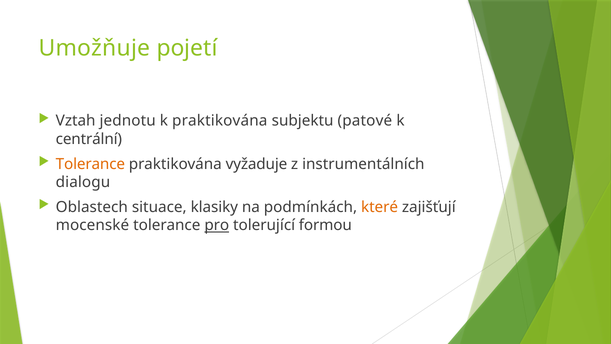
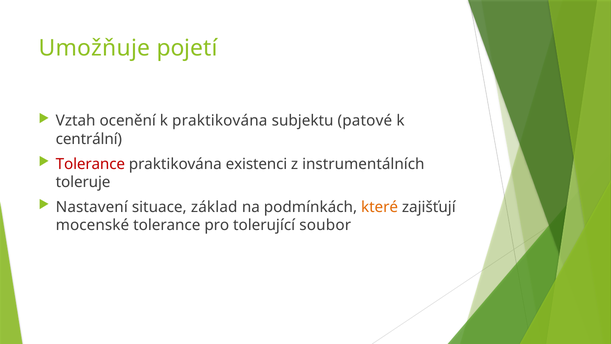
jednotu: jednotu -> ocenění (128, 121)
Tolerance colour: orange -> red (90, 164)
vyžaduje: vyžaduje -> existenci (256, 164)
dialogu: dialogu -> toleruje (83, 182)
Oblastech: Oblastech -> Nastavení (92, 207)
klasiky: klasiky -> základ (214, 207)
pro underline: present -> none (217, 225)
formou: formou -> soubor (325, 225)
